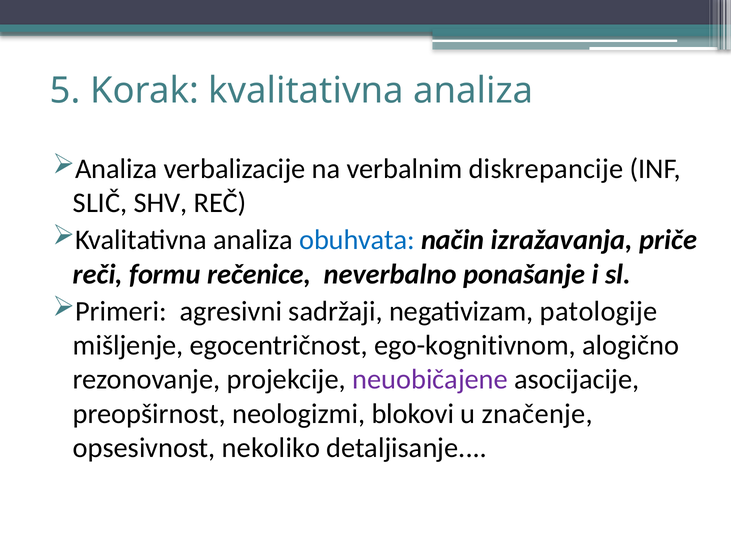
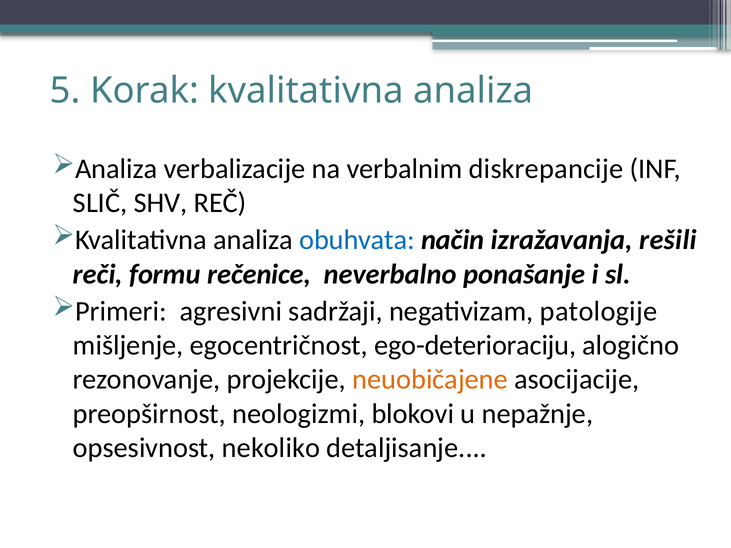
priče: priče -> rešili (668, 240)
ego-kognitivnom: ego-kognitivnom -> ego-deterioraciju (475, 346)
neuobičajene colour: purple -> orange (430, 380)
značenje: značenje -> nepažnje (537, 414)
